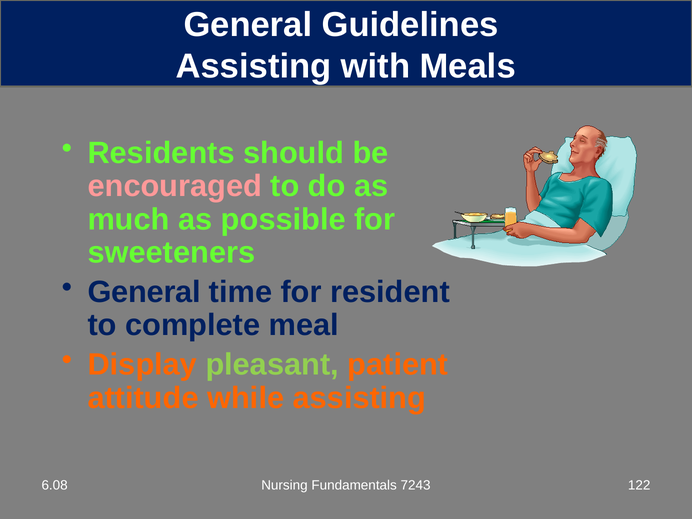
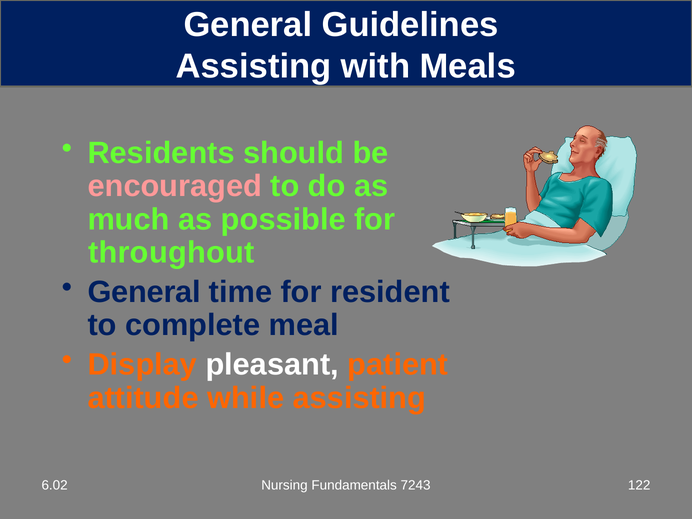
sweeteners: sweeteners -> throughout (171, 253)
pleasant colour: light green -> white (272, 365)
6.08: 6.08 -> 6.02 (55, 485)
